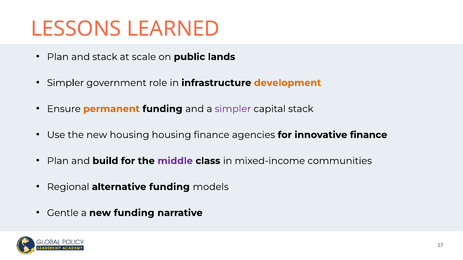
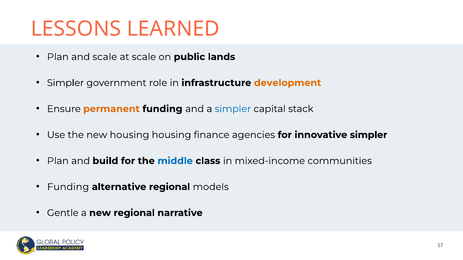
and stack: stack -> scale (105, 57)
simpler colour: purple -> blue (233, 109)
innovative finance: finance -> simpler (369, 135)
middle colour: purple -> blue (175, 161)
Regional: Regional -> Funding (68, 187)
alternative funding: funding -> regional (170, 187)
new funding: funding -> regional (134, 213)
